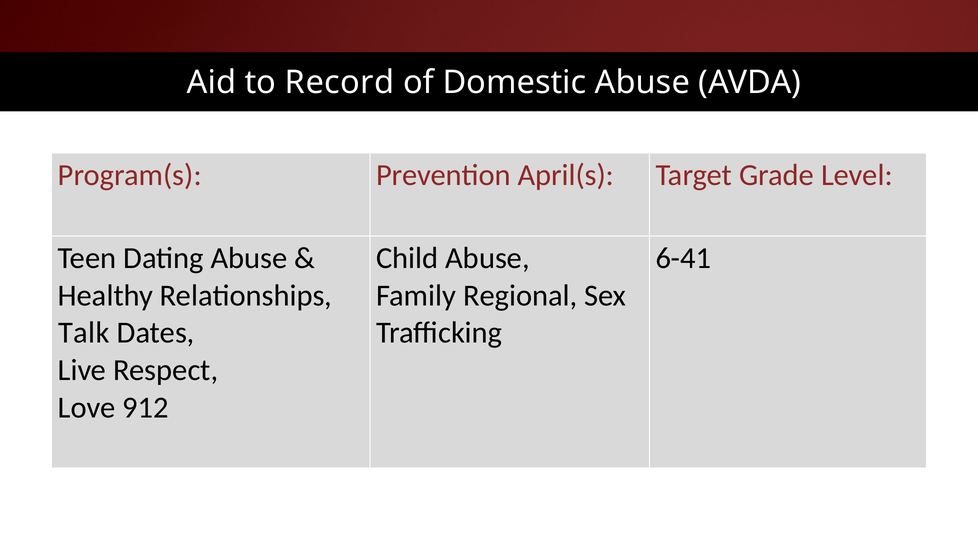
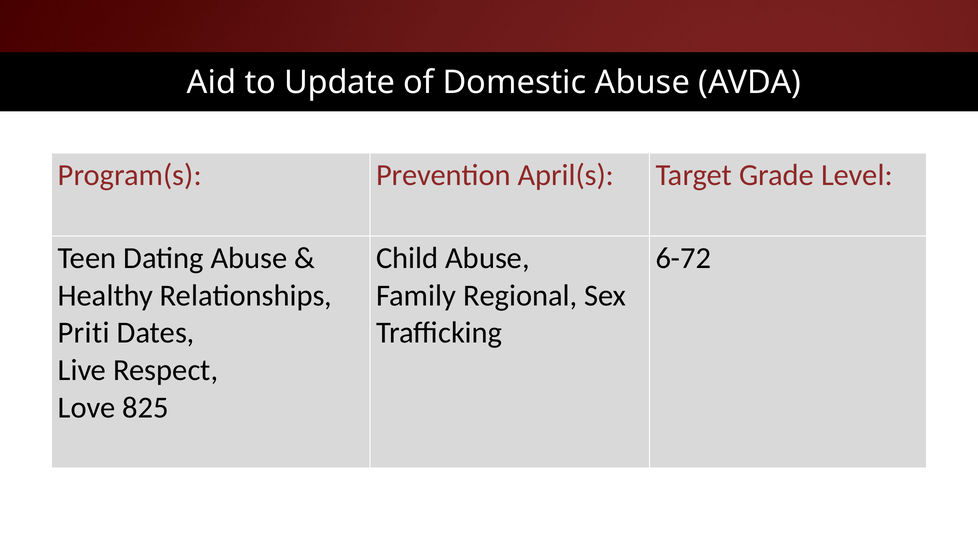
Record: Record -> Update (340, 83)
6-41: 6-41 -> 6-72 (683, 258)
Talk: Talk -> Priti (84, 333)
912: 912 -> 825 (145, 408)
